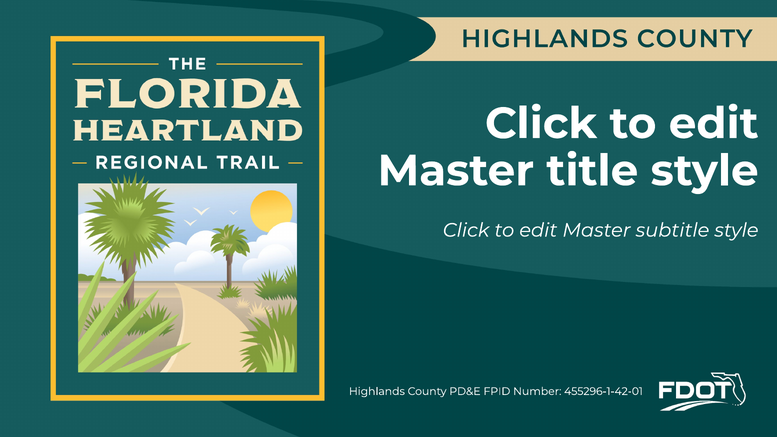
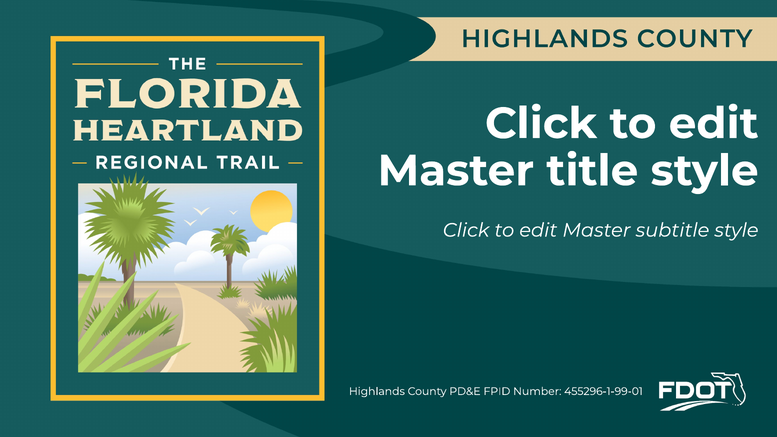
455296-1-42-01: 455296-1-42-01 -> 455296-1-99-01 (603, 391)
